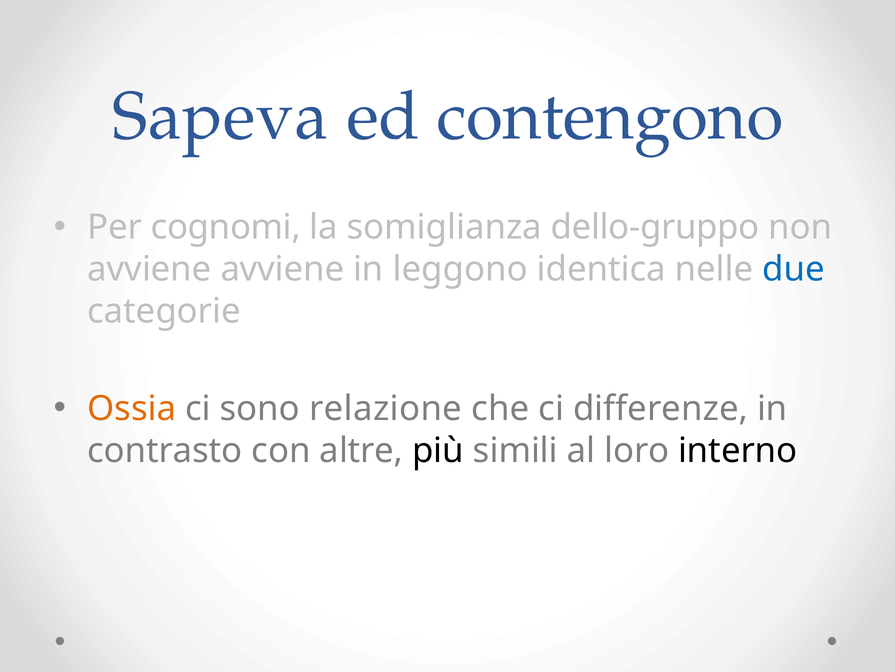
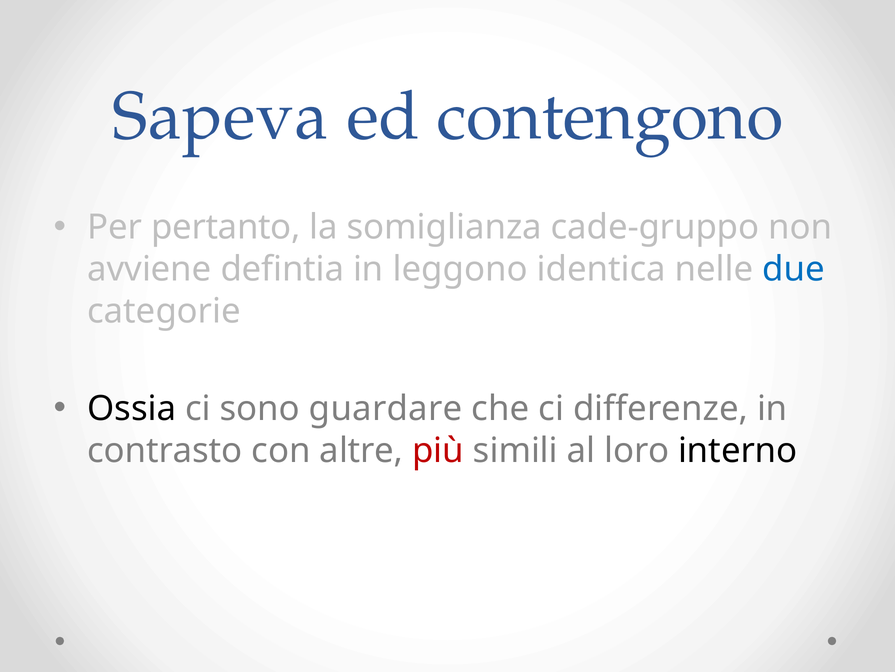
cognomi: cognomi -> pertanto (226, 227)
dello-gruppo: dello-gruppo -> cade-gruppo (655, 227)
avviene avviene: avviene -> defintia (282, 269)
Ossia colour: orange -> black (132, 408)
relazione: relazione -> guardare (386, 408)
più colour: black -> red (438, 450)
